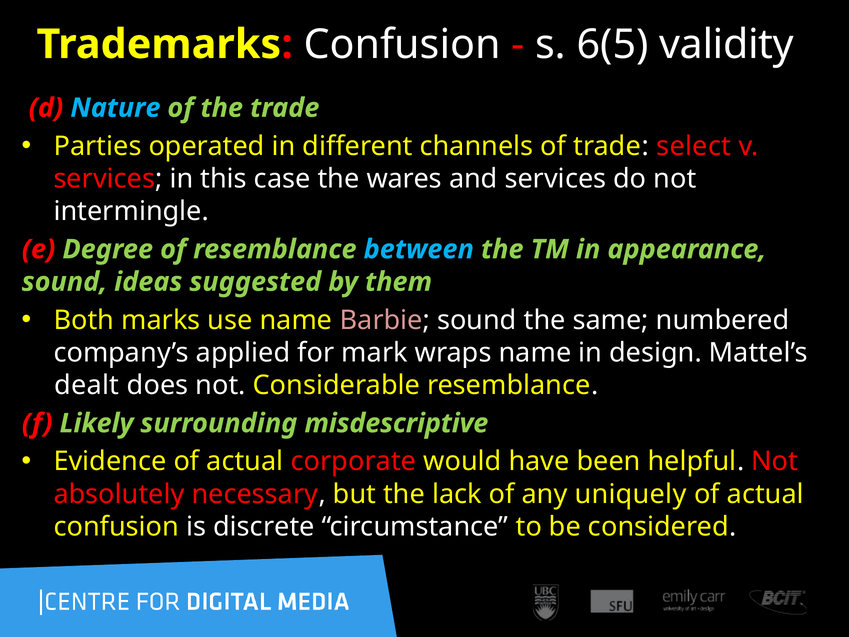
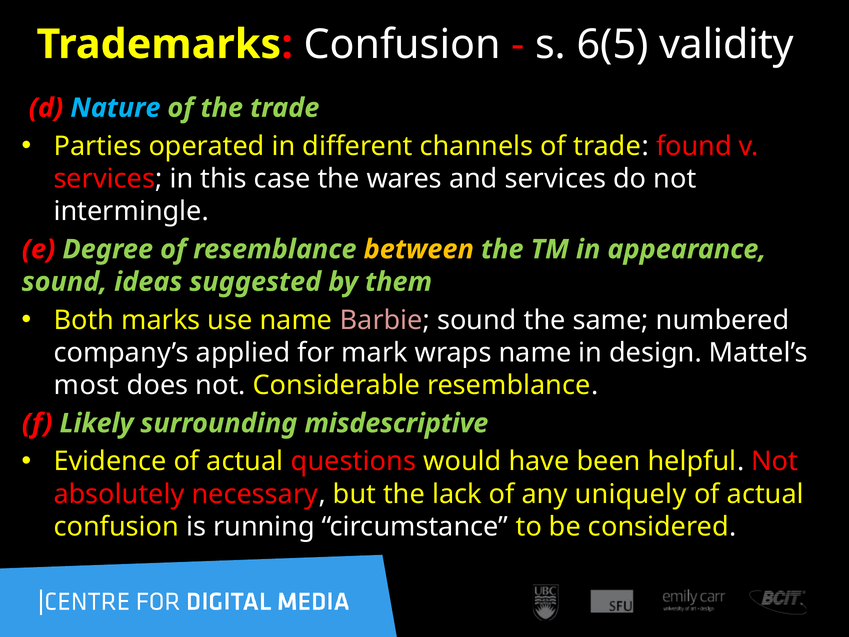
select: select -> found (694, 146)
between colour: light blue -> yellow (419, 249)
dealt: dealt -> most (87, 385)
corporate: corporate -> questions (353, 461)
discrete: discrete -> running (264, 526)
